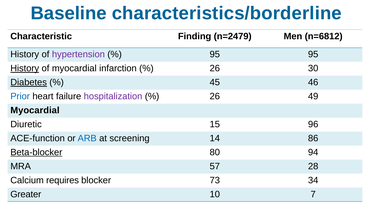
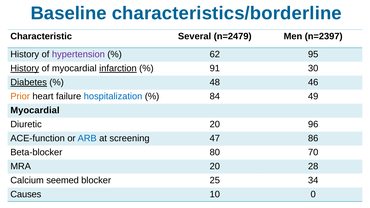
Finding: Finding -> Several (195, 36)
n=6812: n=6812 -> n=2397 (324, 36)
95: 95 -> 62 (215, 54)
infarction underline: none -> present (118, 68)
26: 26 -> 91 (215, 68)
45: 45 -> 48 (215, 82)
Prior colour: blue -> orange (20, 96)
hospitalization colour: purple -> blue (113, 96)
26: 26 -> 84 (215, 96)
Diuretic 15: 15 -> 20 (215, 124)
14: 14 -> 47 (215, 138)
Beta-blocker underline: present -> none (36, 152)
94: 94 -> 70 (313, 152)
MRA 57: 57 -> 20 (215, 166)
requires: requires -> seemed (63, 180)
73: 73 -> 25 (215, 180)
Greater: Greater -> Causes (26, 194)
7: 7 -> 0 (313, 194)
